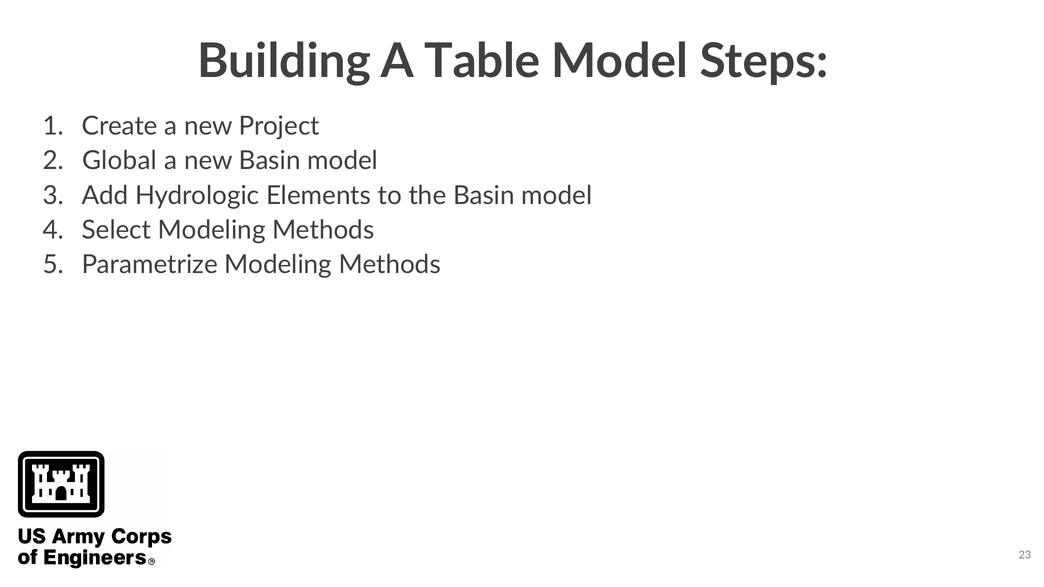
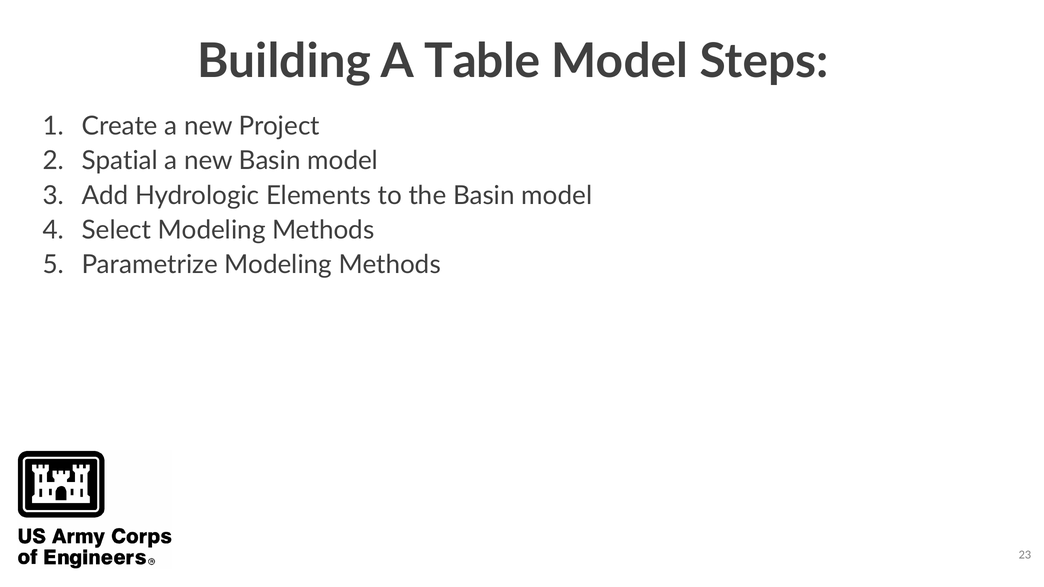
Global: Global -> Spatial (120, 161)
